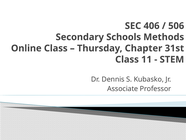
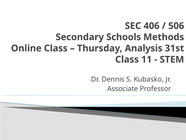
Chapter: Chapter -> Analysis (144, 48)
